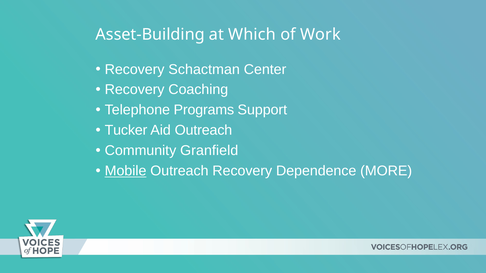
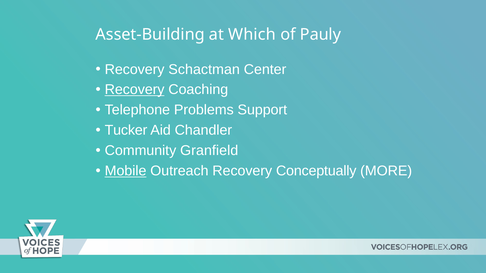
Work: Work -> Pauly (320, 35)
Recovery underline: none -> present (135, 90)
Programs: Programs -> Problems (204, 110)
Aid Outreach: Outreach -> Chandler (203, 130)
Dependence: Dependence -> Conceptually (316, 171)
